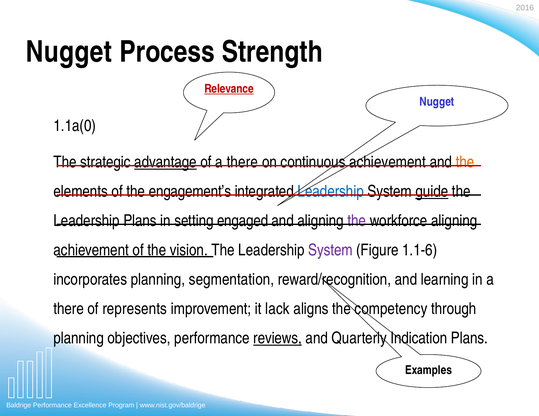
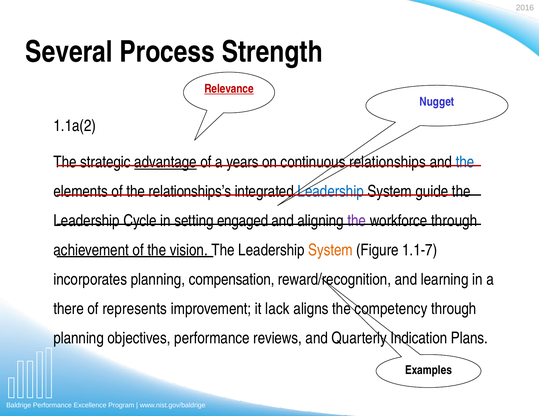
Nugget: Nugget -> Several (69, 52)
1.1a(0: 1.1a(0 -> 1.1a(2 (75, 126)
of a there: there -> years (242, 162)
continuous achievement: achievement -> relationships (388, 162)
the colour: orange -> blue (465, 162)
engagement’s: engagement’s -> relationships’s (190, 192)
guide underline: present -> none (432, 192)
Leadership Plans: Plans -> Cycle (140, 221)
workforce aligning: aligning -> through (454, 221)
System colour: purple -> orange (330, 250)
1.1-6: 1.1-6 -> 1.1-7 (420, 250)
segmentation: segmentation -> compensation (232, 280)
reviews underline: present -> none (278, 339)
